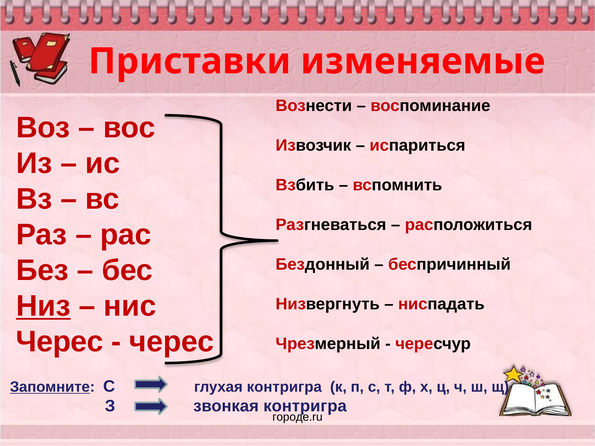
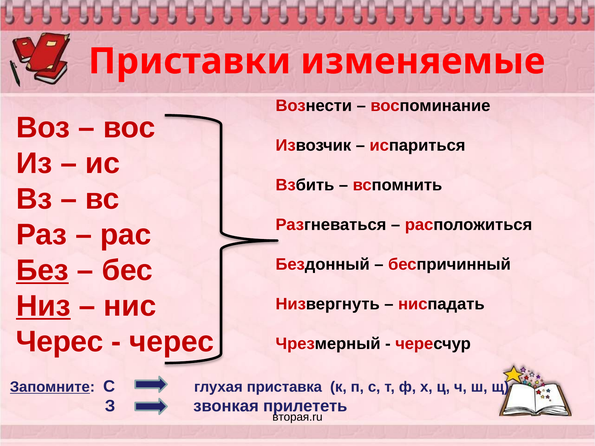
Без underline: none -> present (42, 271)
глухая контригра: контригра -> приставка (284, 387)
звонкая контригра: контригра -> прилететь (305, 406)
городе.ru: городе.ru -> вторая.ru (297, 417)
